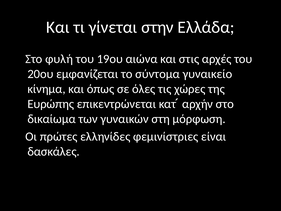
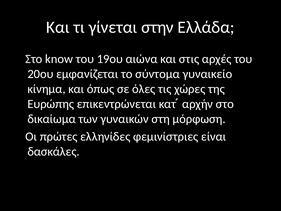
φυλή: φυλή -> know (59, 59)
